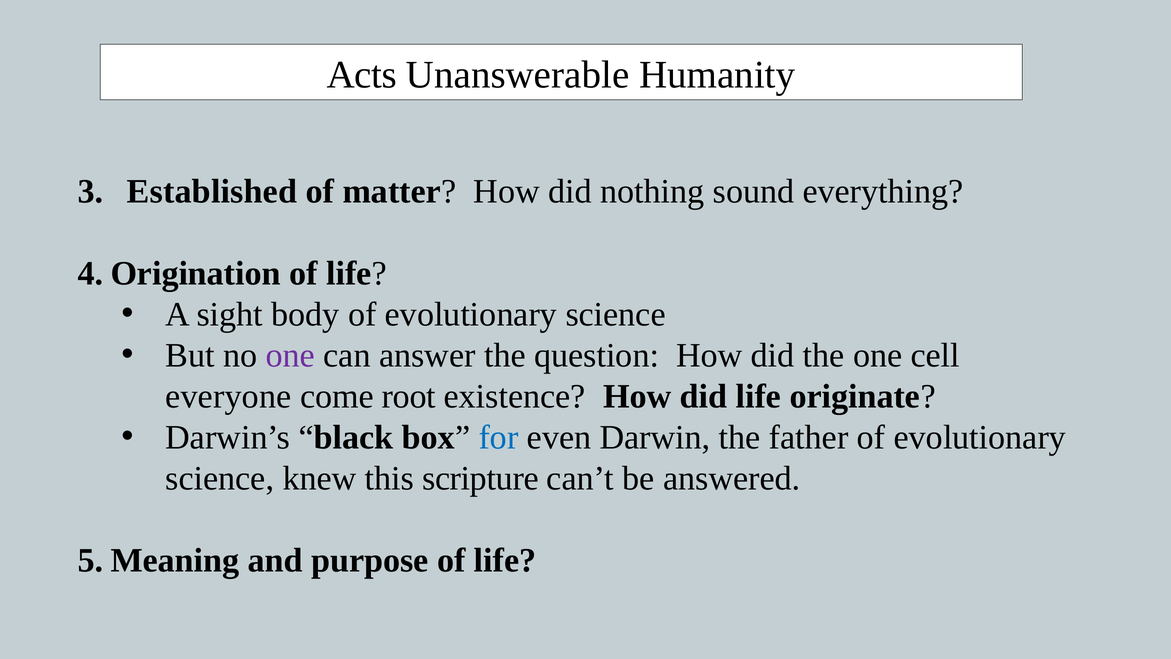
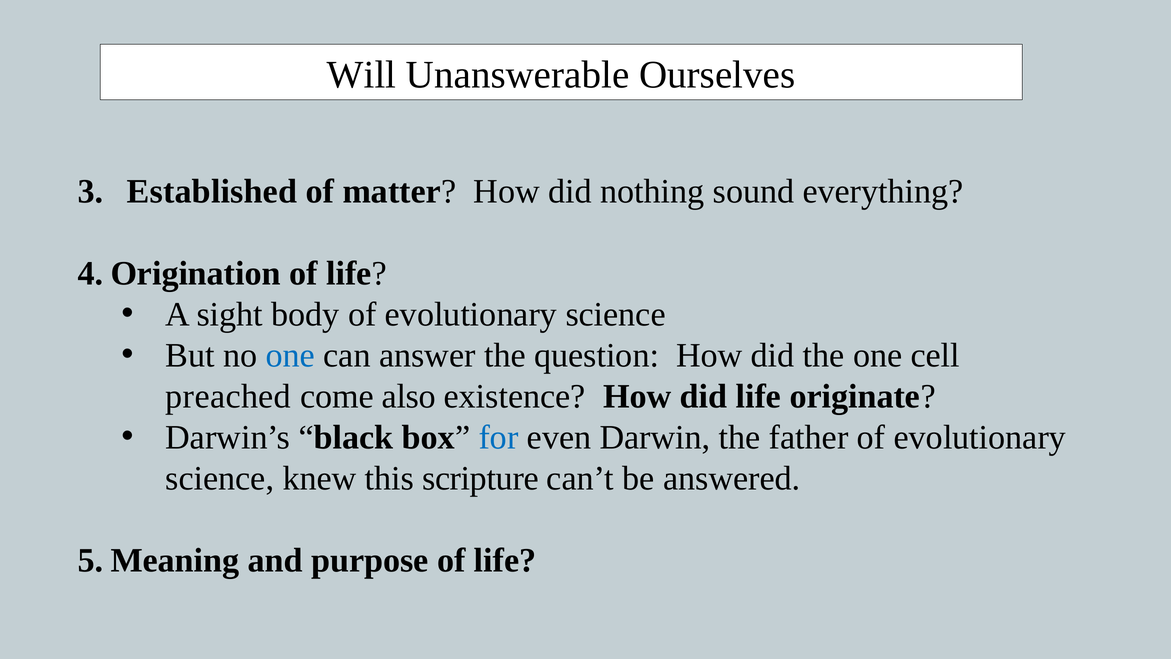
Acts: Acts -> Will (362, 75)
Humanity: Humanity -> Ourselves (717, 75)
one colour: purple -> blue (290, 355)
everyone: everyone -> preached (228, 396)
root: root -> also (409, 396)
